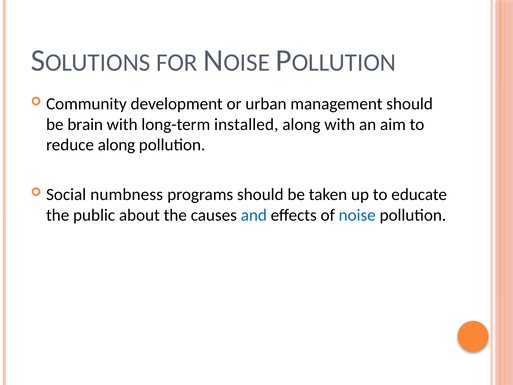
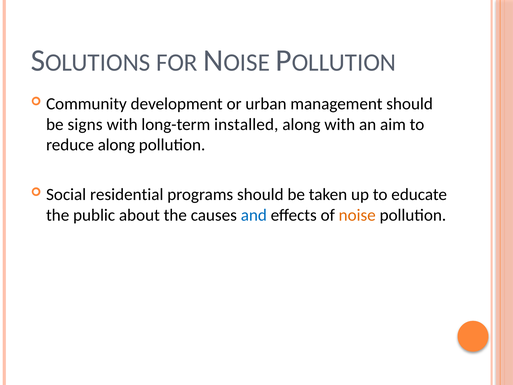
brain: brain -> signs (85, 124)
numbness: numbness -> residential (127, 194)
noise colour: blue -> orange (357, 215)
